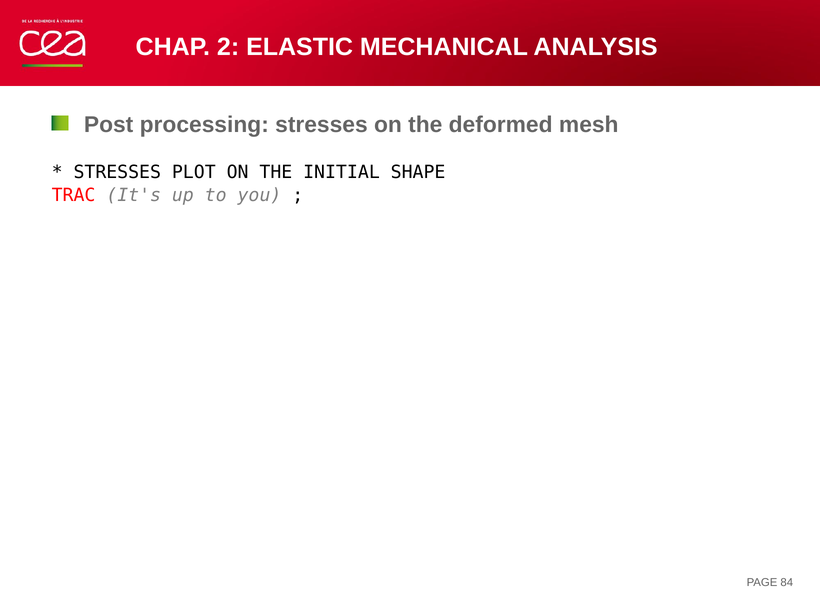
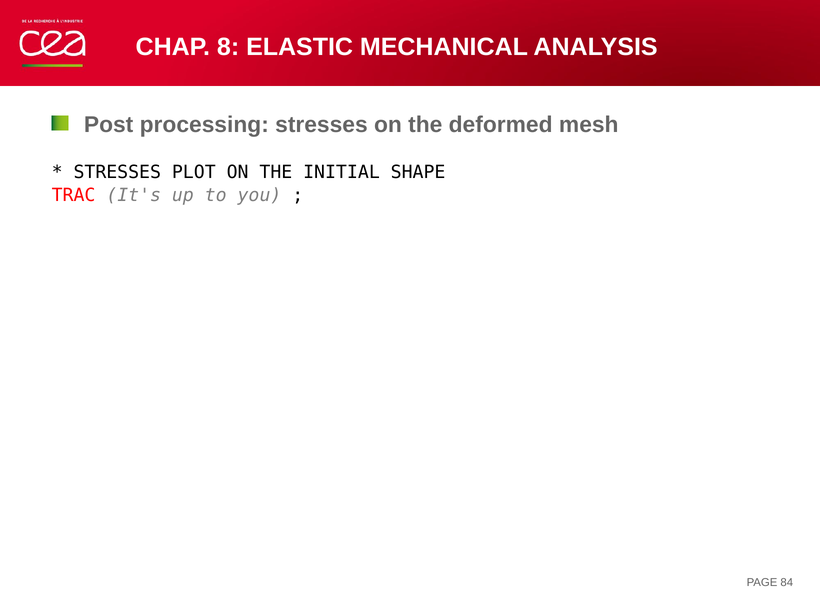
2: 2 -> 8 (228, 47)
